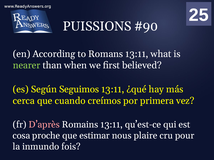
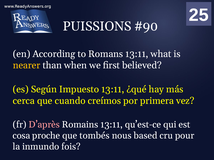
nearer colour: light green -> yellow (27, 66)
Seguimos: Seguimos -> Impuesto (79, 90)
estimar: estimar -> tombés (95, 136)
plaire: plaire -> based (146, 136)
